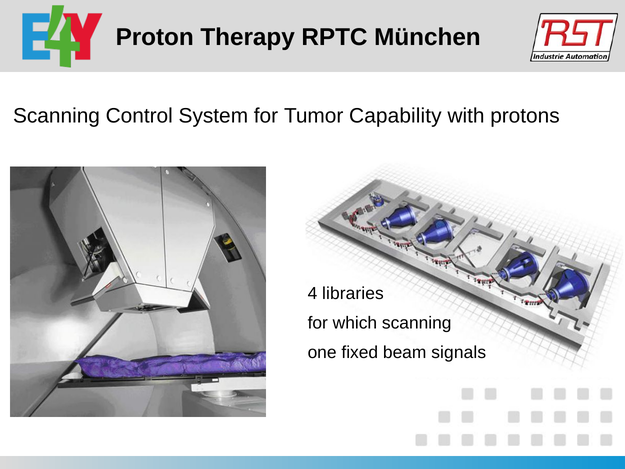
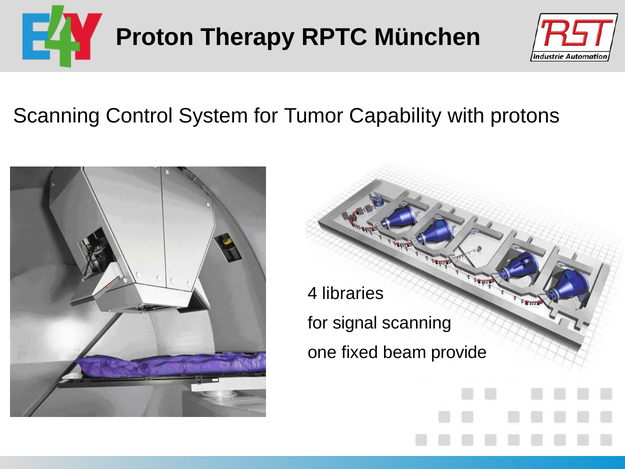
which: which -> signal (355, 323)
signals: signals -> provide (459, 352)
